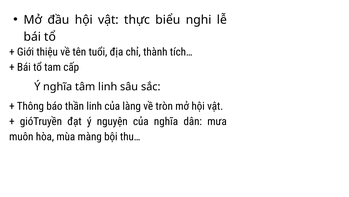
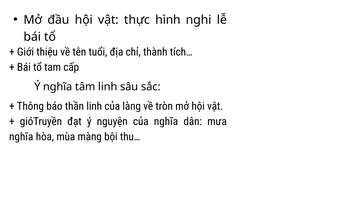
biểu: biểu -> hình (168, 20)
muôn: muôn -> nghĩa (21, 136)
